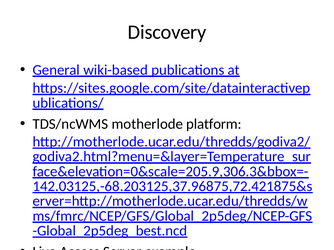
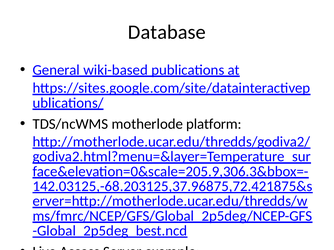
Discovery: Discovery -> Database (167, 32)
